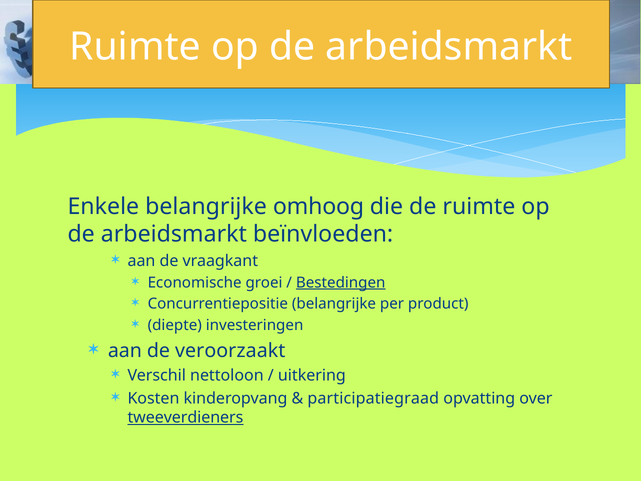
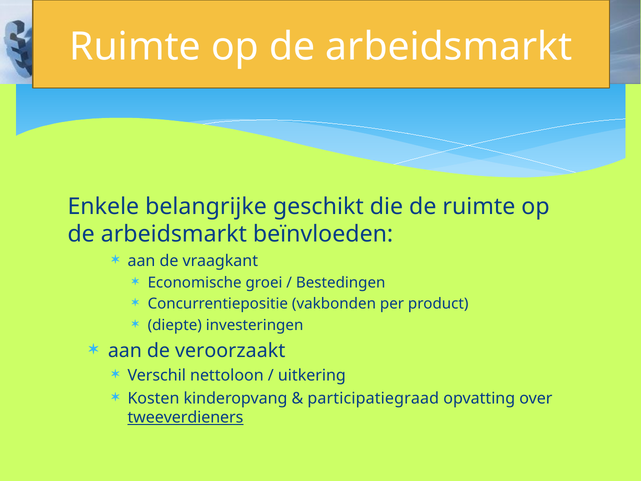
omhoog: omhoog -> geschikt (318, 206)
Bestedingen underline: present -> none (341, 282)
Concurrentiepositie belangrijke: belangrijke -> vakbonden (334, 304)
